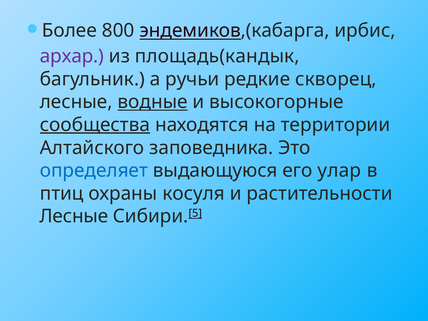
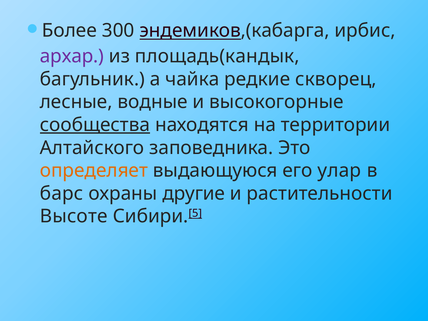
800: 800 -> 300 (118, 30)
ручьи: ручьи -> чайка (192, 79)
водные underline: present -> none (153, 102)
определяет colour: blue -> orange (94, 171)
птиц: птиц -> барс (62, 193)
косуля: косуля -> другие (194, 193)
Лесные: Лесные -> Высоте (74, 216)
